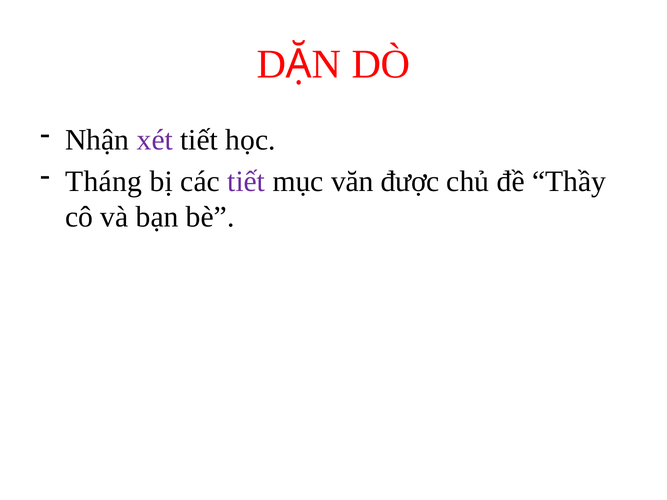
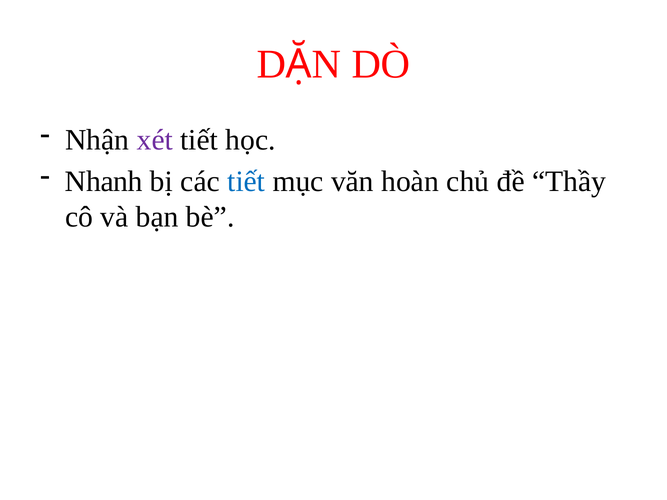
Tháng: Tháng -> Nhanh (104, 181)
tiết colour: purple -> blue (246, 181)
được: được -> hoàn (410, 181)
